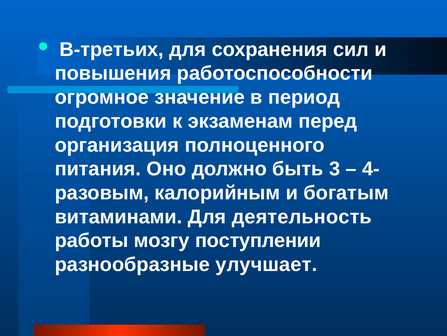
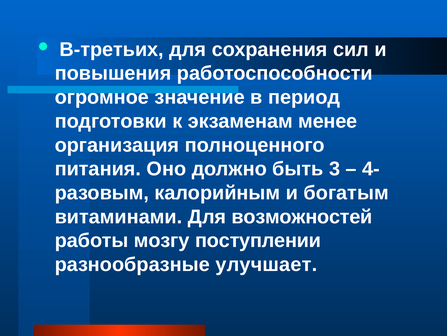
перед: перед -> менее (328, 121)
деятельность: деятельность -> возможностей (302, 216)
